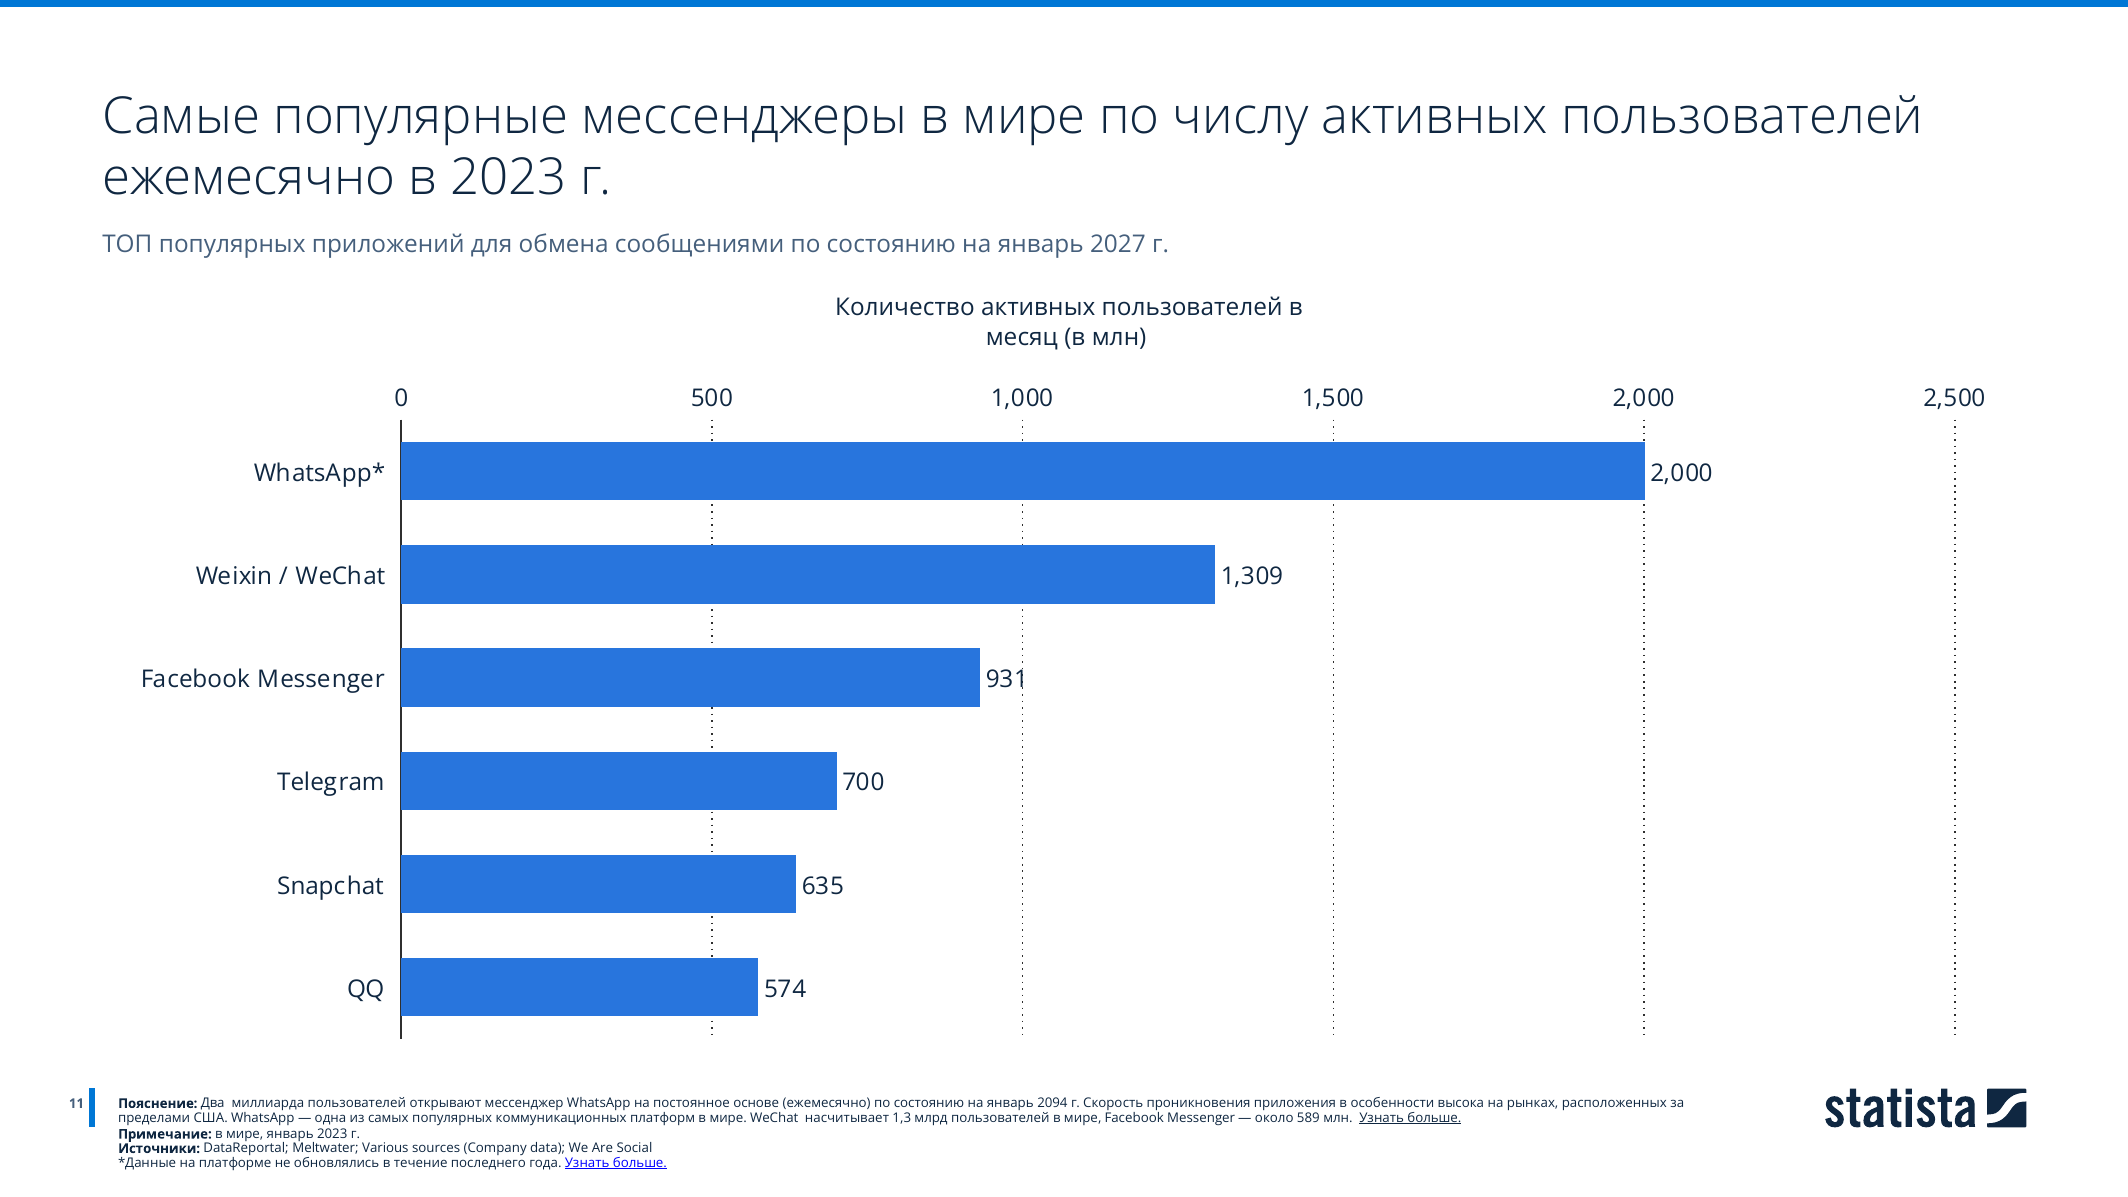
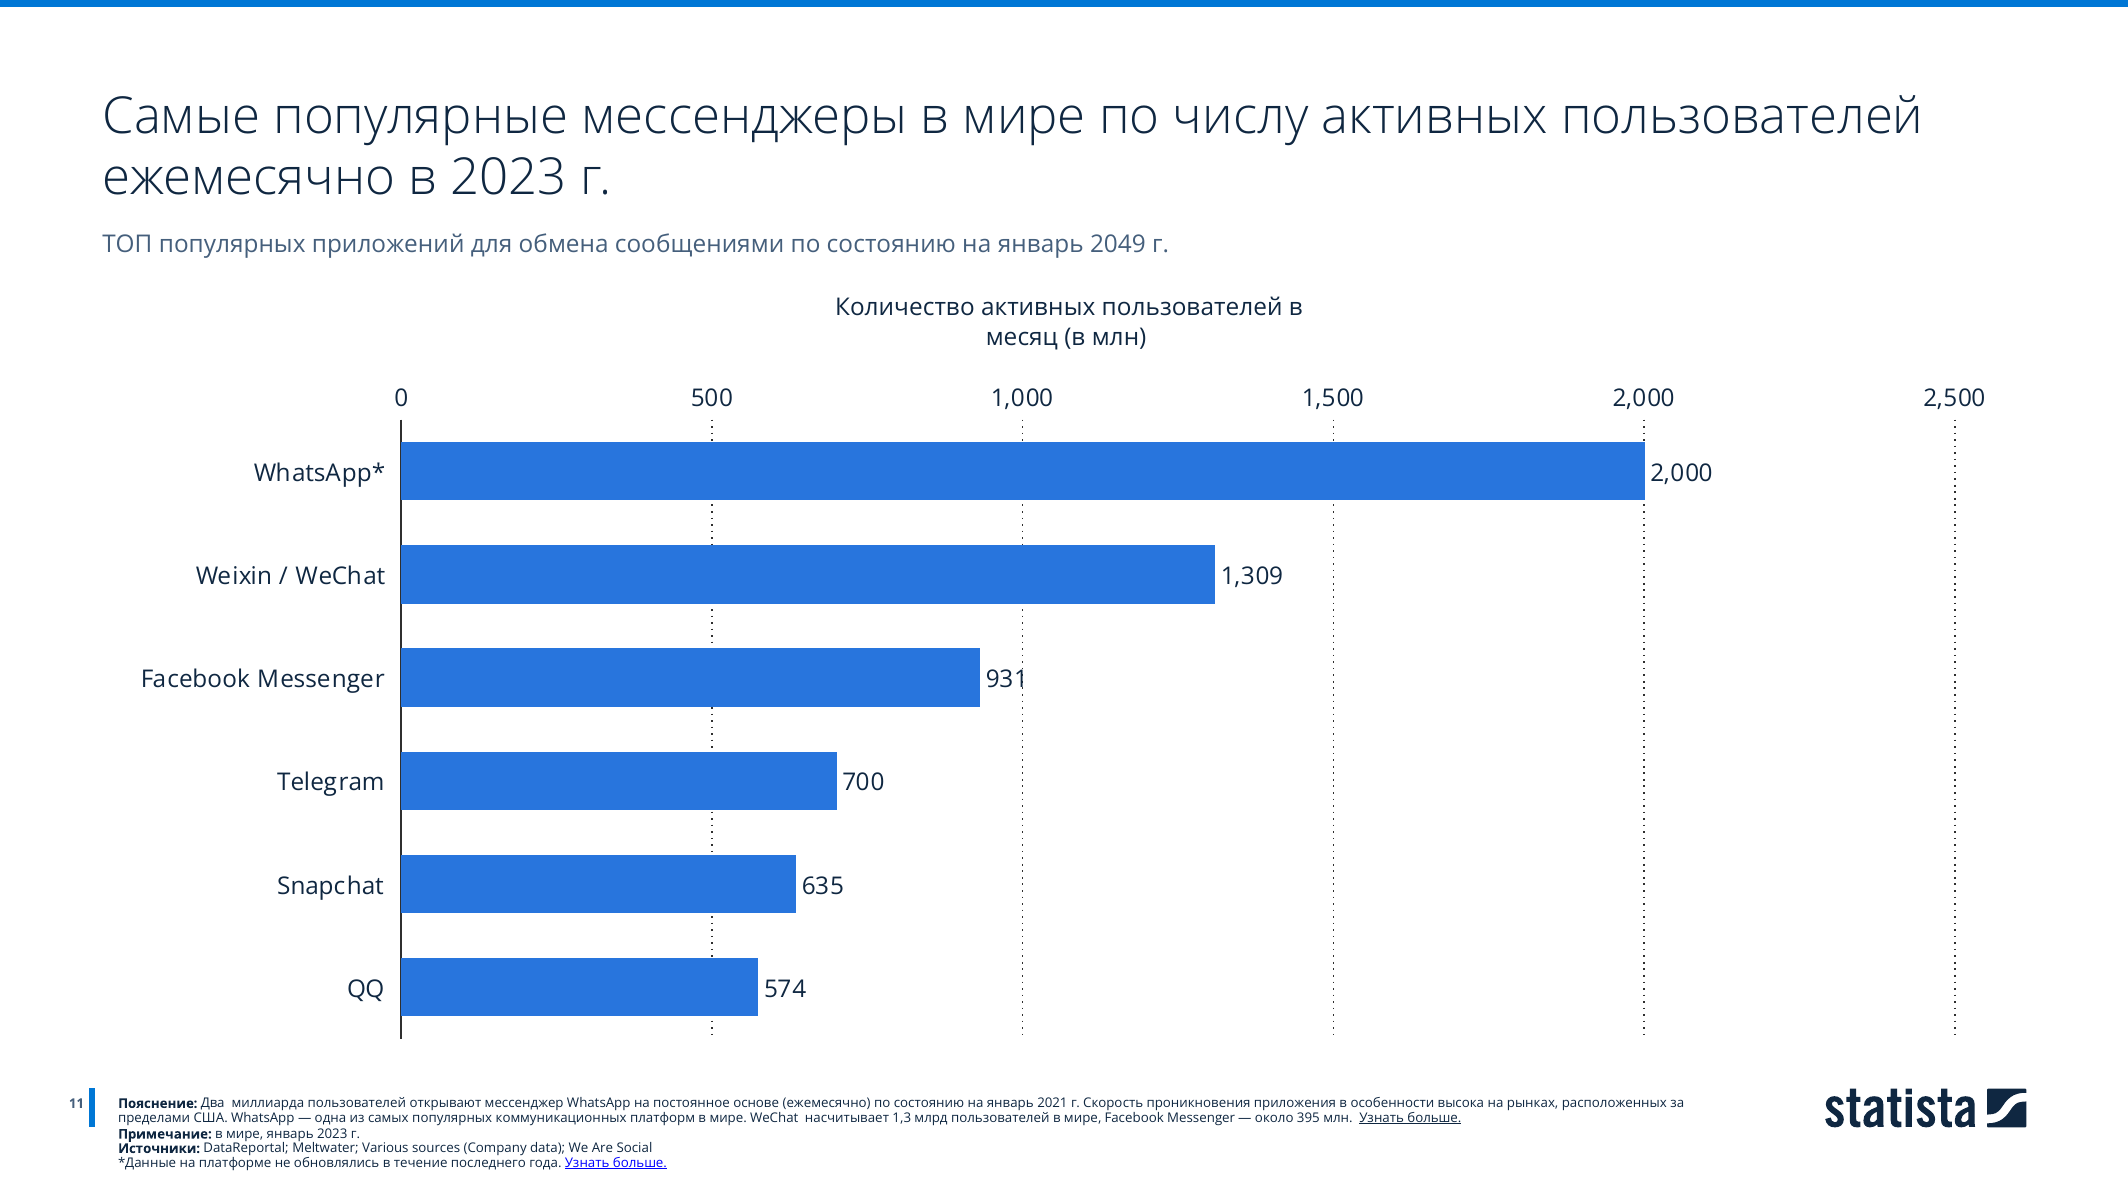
2027: 2027 -> 2049 (1118, 244)
2094: 2094 -> 2021 (1052, 1103)
589: 589 -> 395 (1308, 1118)
